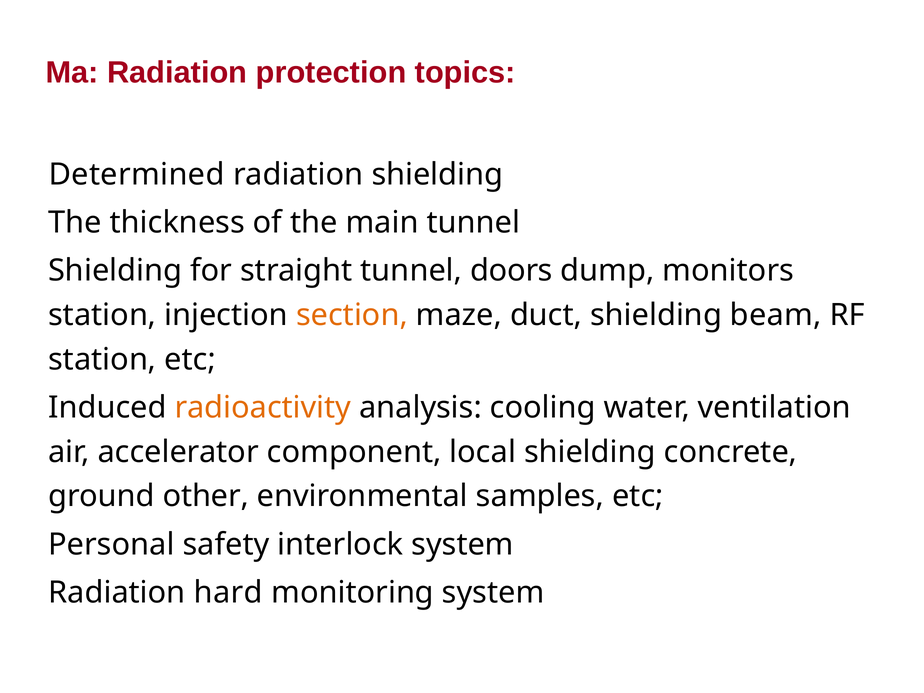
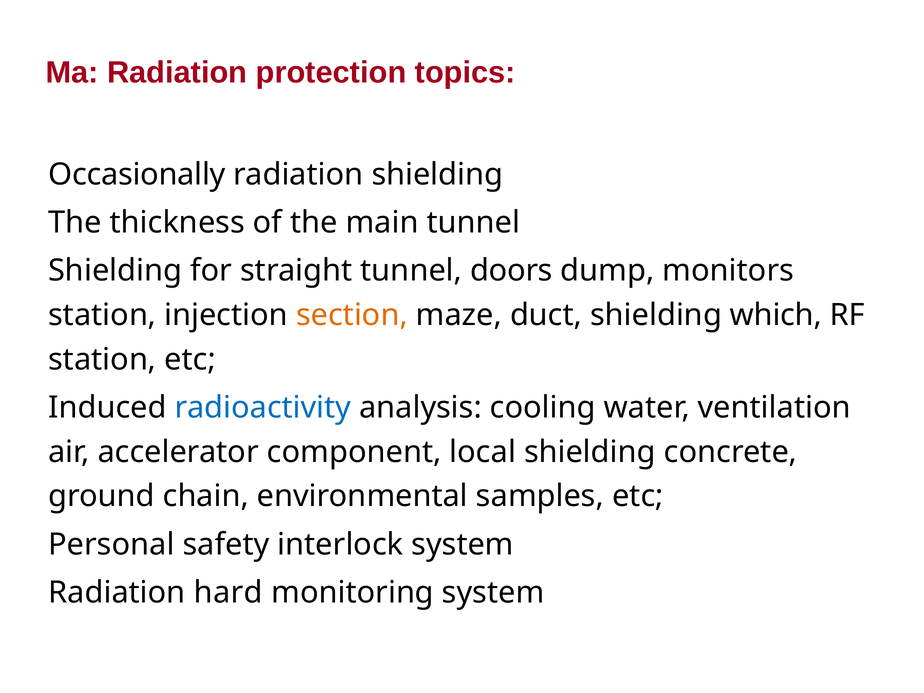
Determined: Determined -> Occasionally (137, 174)
beam: beam -> which (776, 315)
radioactivity colour: orange -> blue (263, 408)
other: other -> chain (206, 496)
